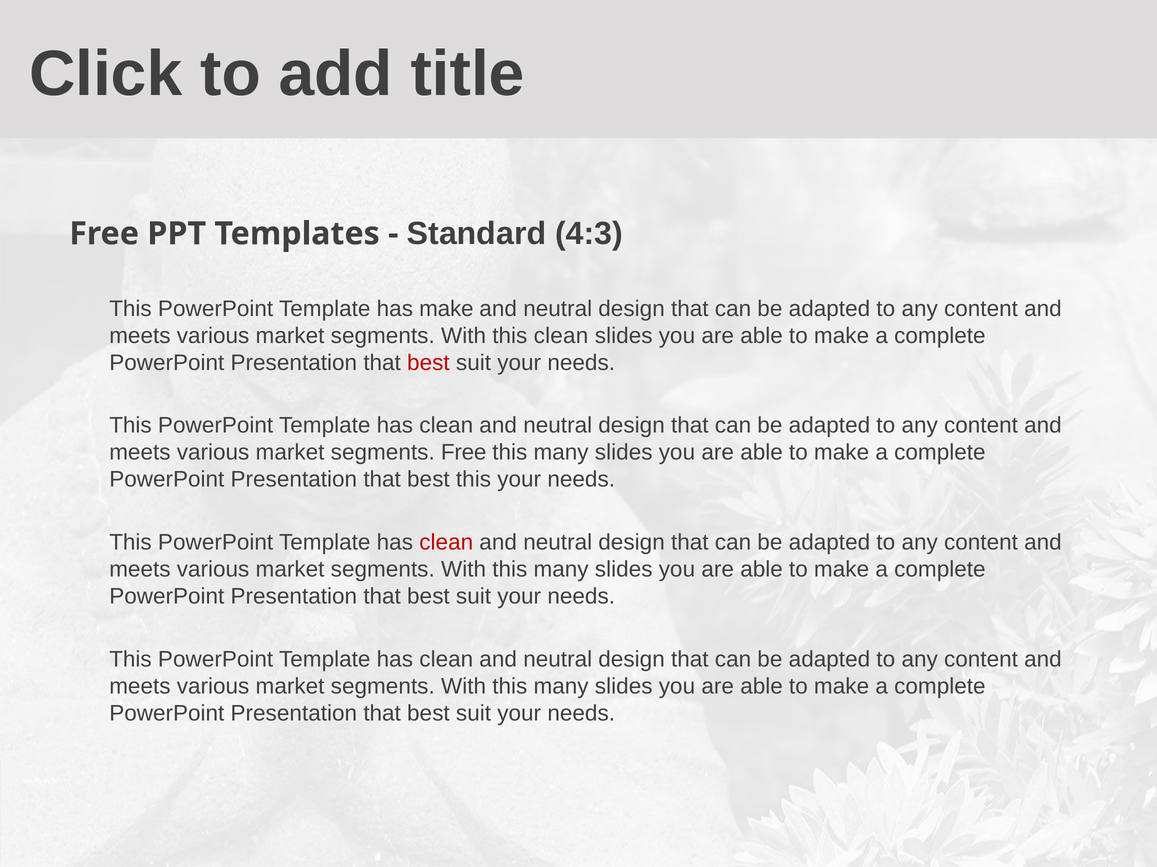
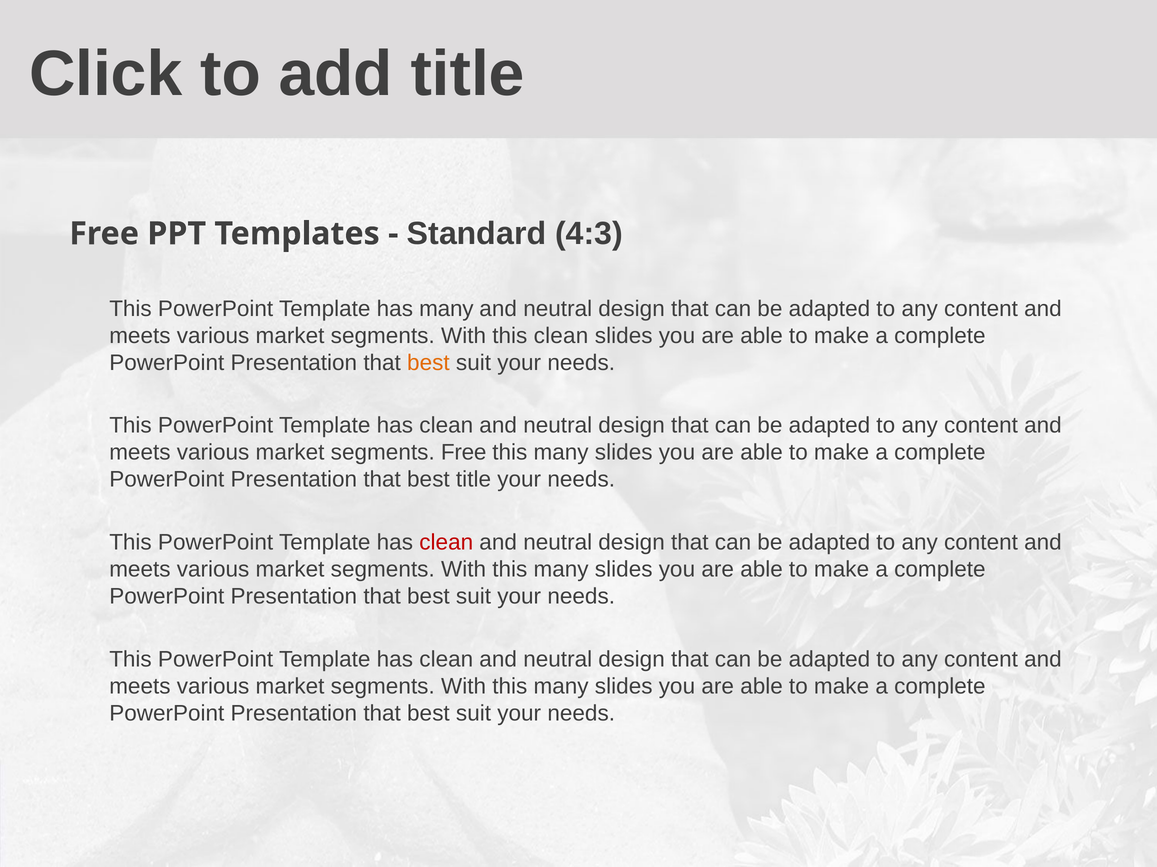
has make: make -> many (446, 309)
best colour: red -> orange (428, 363)
best this: this -> title (474, 480)
